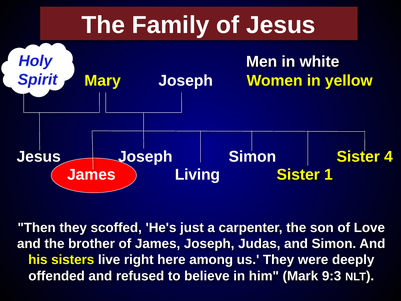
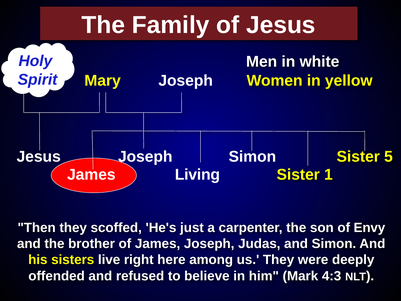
4: 4 -> 5 (388, 156)
Love: Love -> Envy (369, 228)
9:3: 9:3 -> 4:3 (332, 276)
